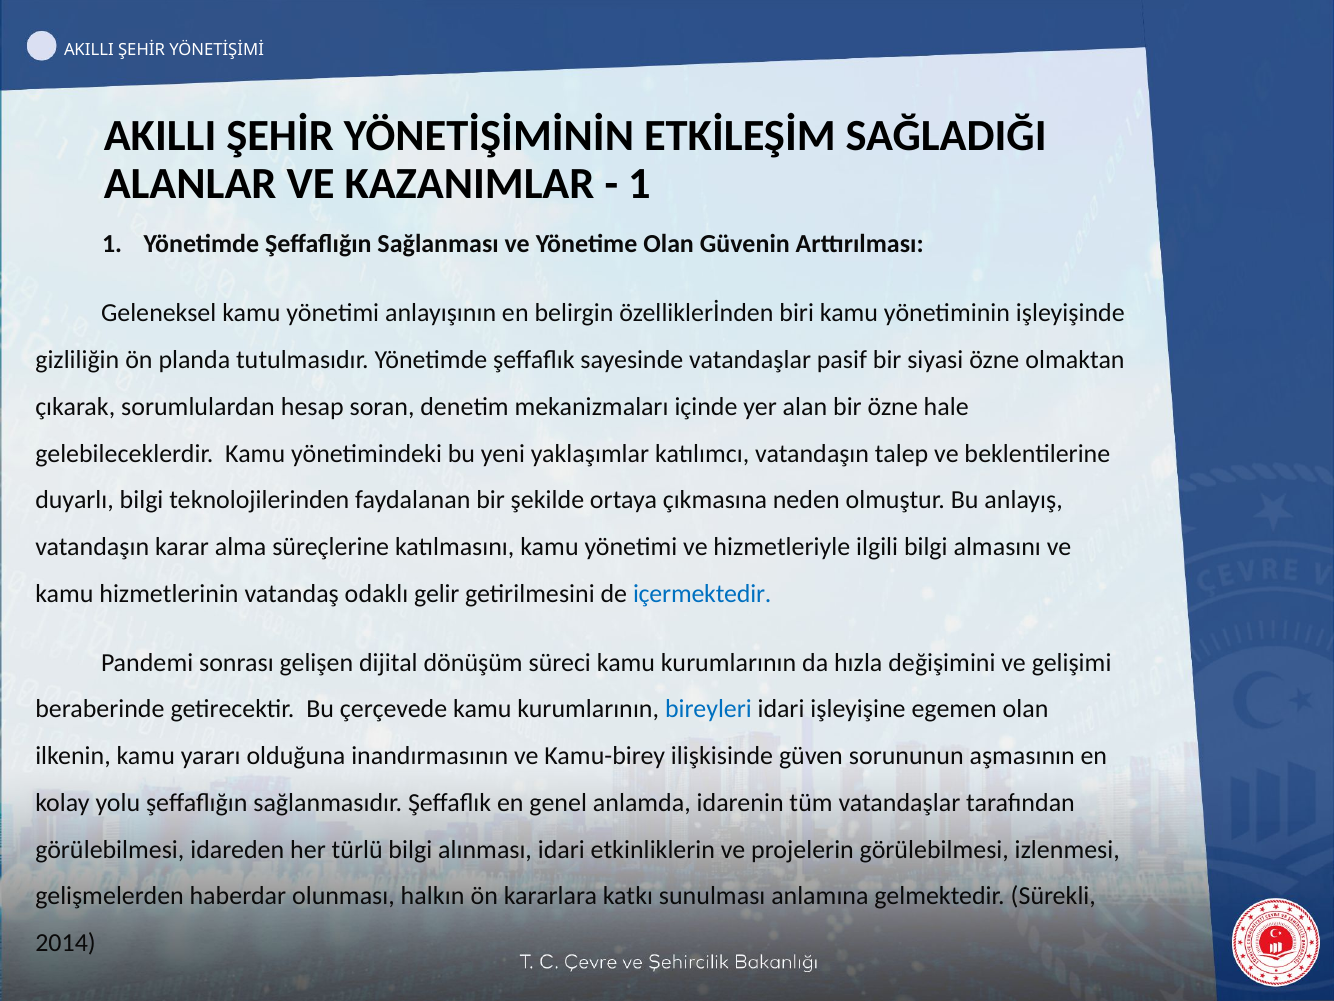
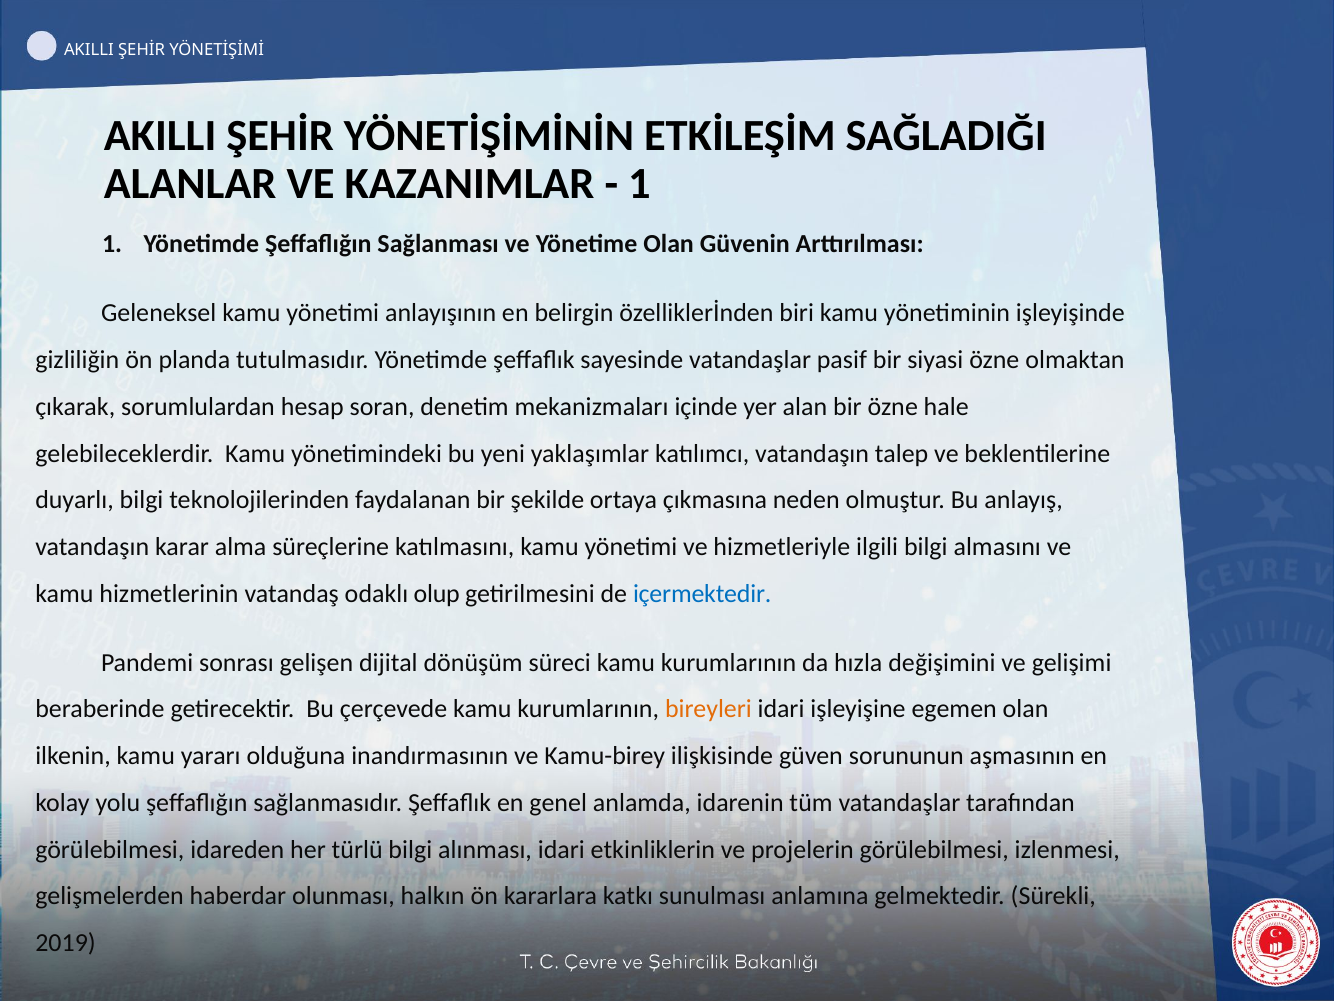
gelir: gelir -> olup (437, 593)
bireyleri colour: blue -> orange (708, 709)
2014: 2014 -> 2019 (66, 942)
